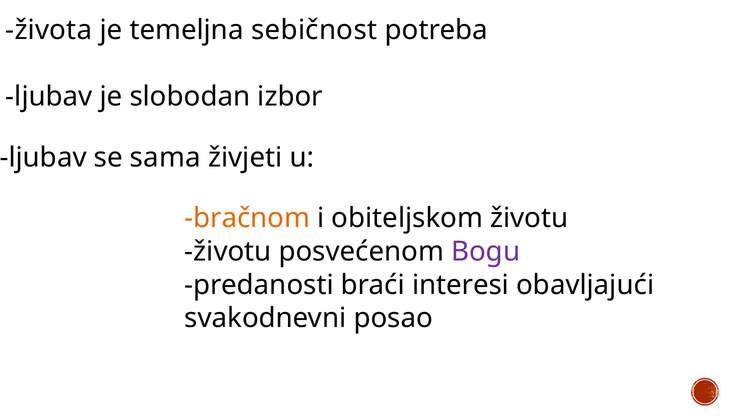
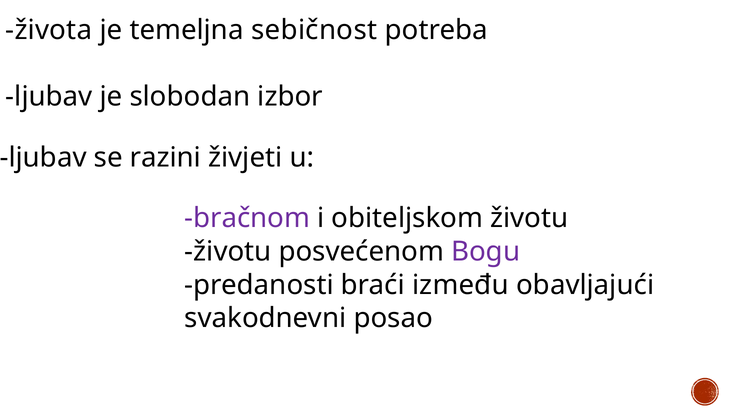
sama: sama -> razini (165, 158)
bračnom colour: orange -> purple (247, 218)
interesi: interesi -> između (460, 285)
